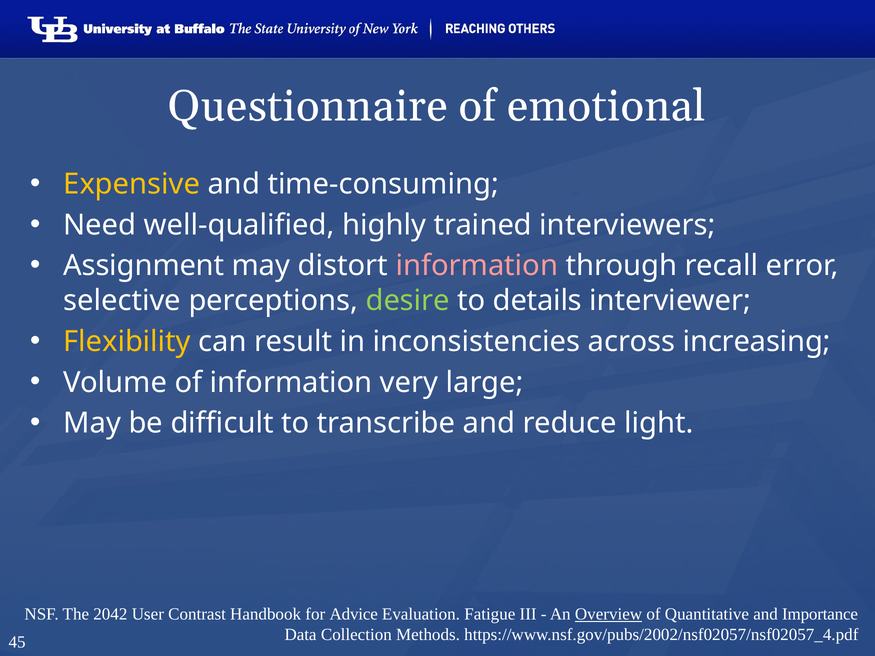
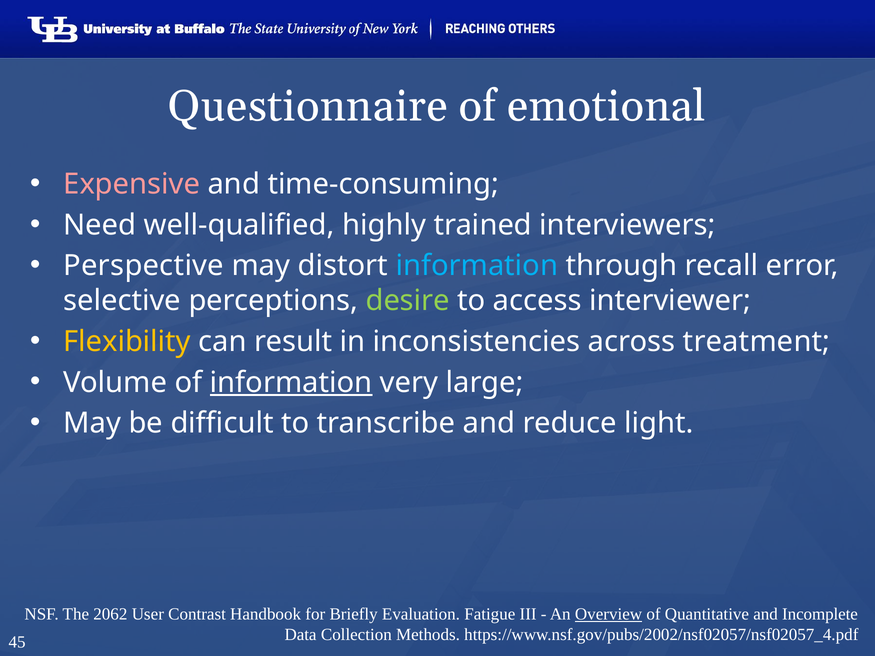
Expensive colour: yellow -> pink (132, 184)
Assignment: Assignment -> Perspective (144, 266)
information colour: pink -> light blue (477, 266)
details: details -> access (537, 301)
increasing: increasing -> treatment (757, 342)
information underline: none -> present (291, 383)
2042: 2042 -> 2062 (110, 615)
Advice: Advice -> Briefly (354, 615)
Importance: Importance -> Incomplete (820, 615)
